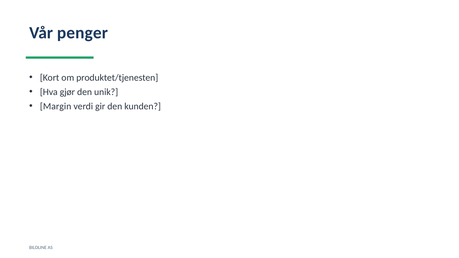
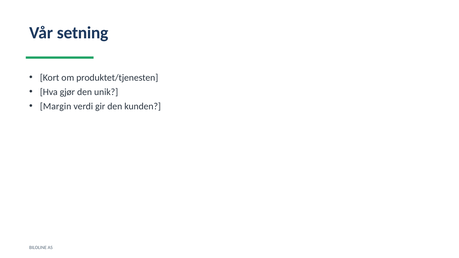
penger: penger -> setning (83, 33)
